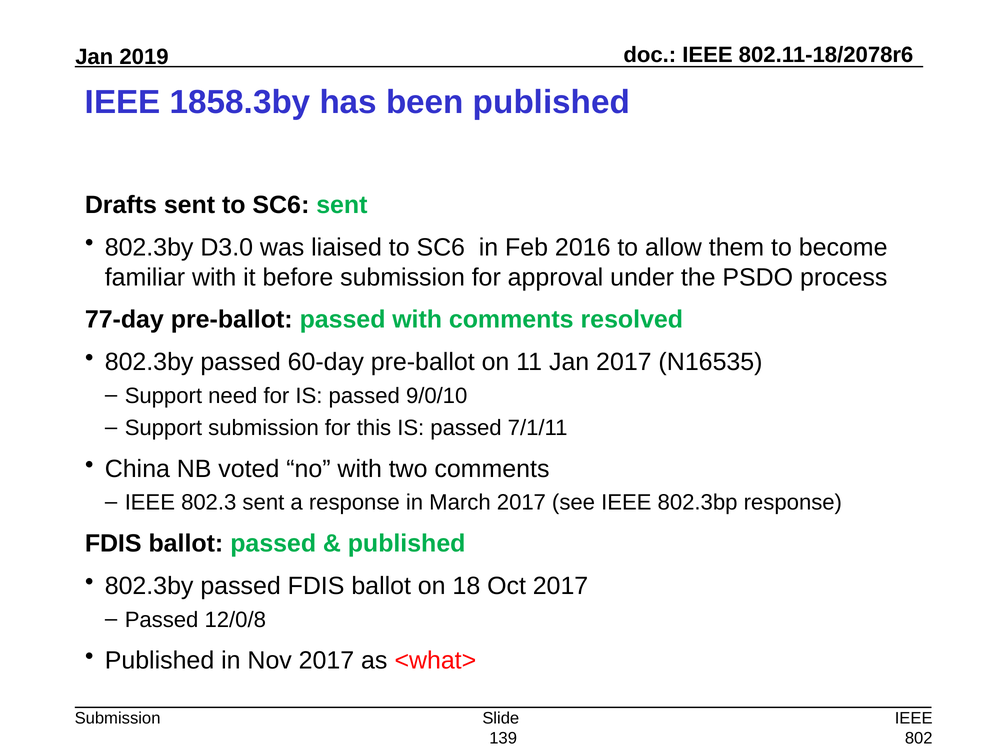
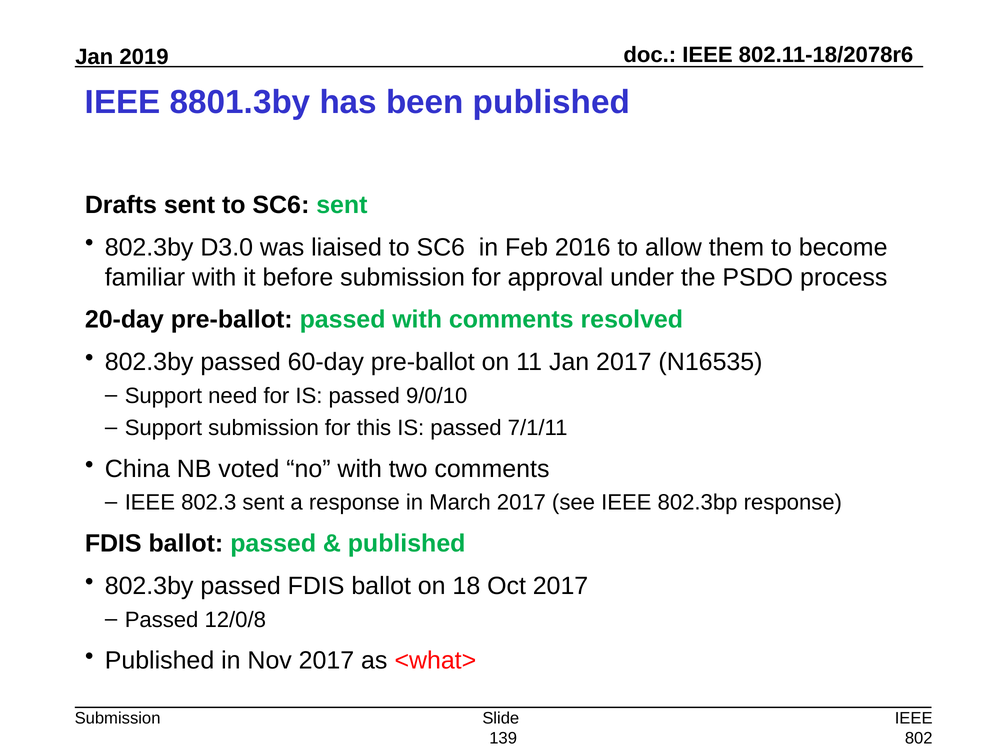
1858.3by: 1858.3by -> 8801.3by (240, 102)
77-day: 77-day -> 20-day (124, 320)
